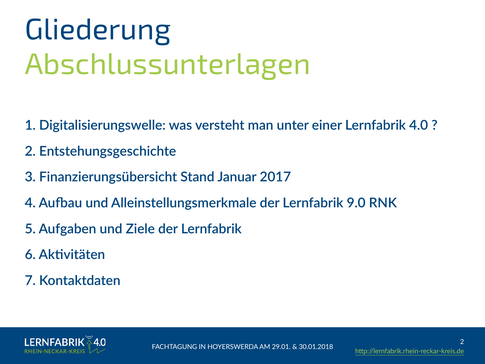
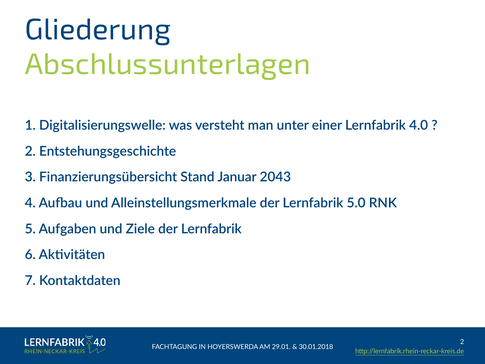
2017: 2017 -> 2043 (275, 177)
9.0: 9.0 -> 5.0 (356, 203)
